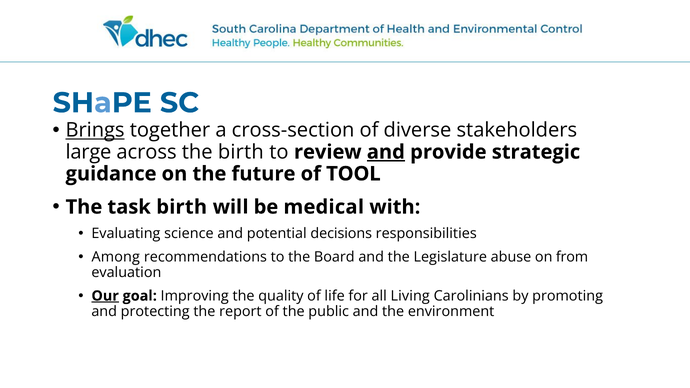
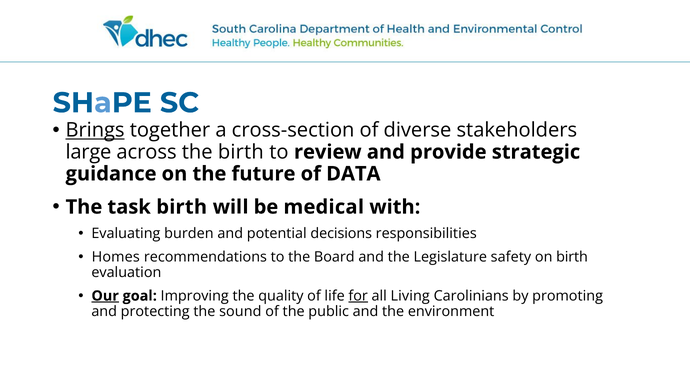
and underline: present -> none (386, 152)
TOOL: TOOL -> DATA (353, 174)
science: science -> burden (189, 234)
Among: Among -> Homes (116, 257)
abuse: abuse -> safety (511, 257)
on from: from -> birth (572, 257)
for underline: none -> present (358, 296)
report: report -> sound (240, 312)
